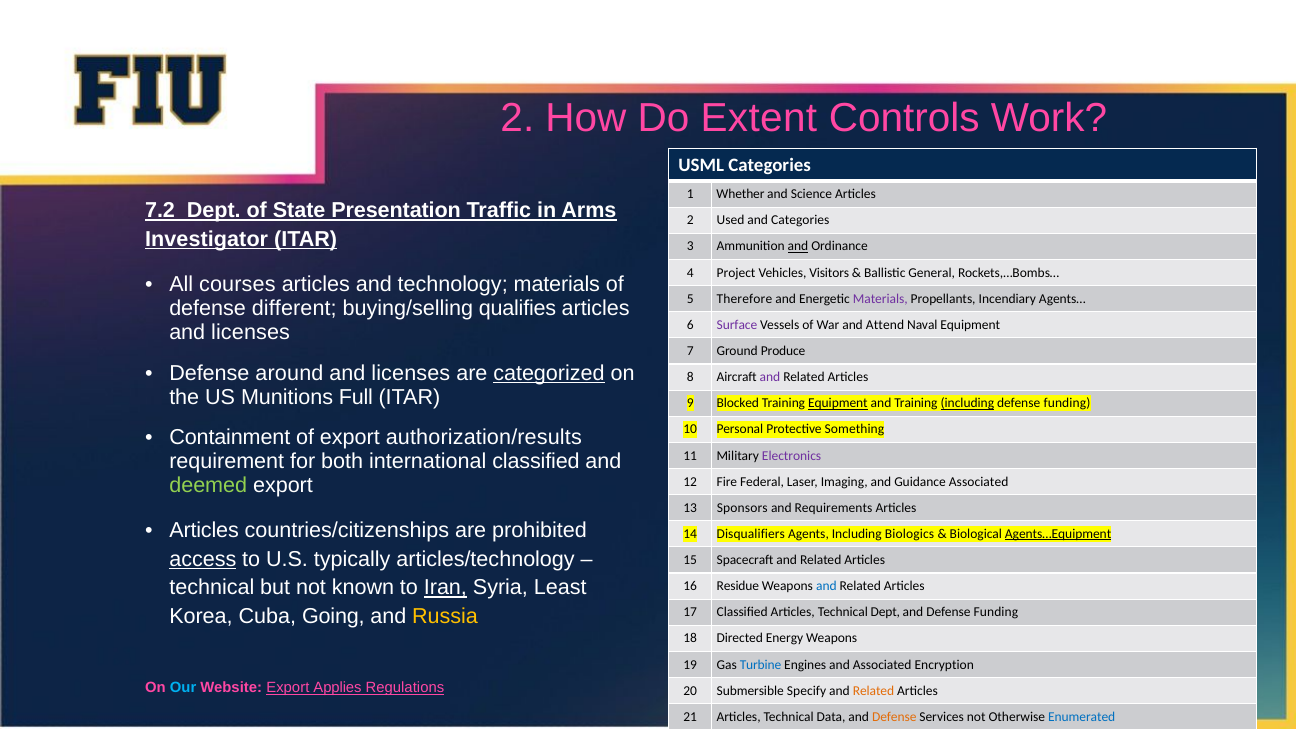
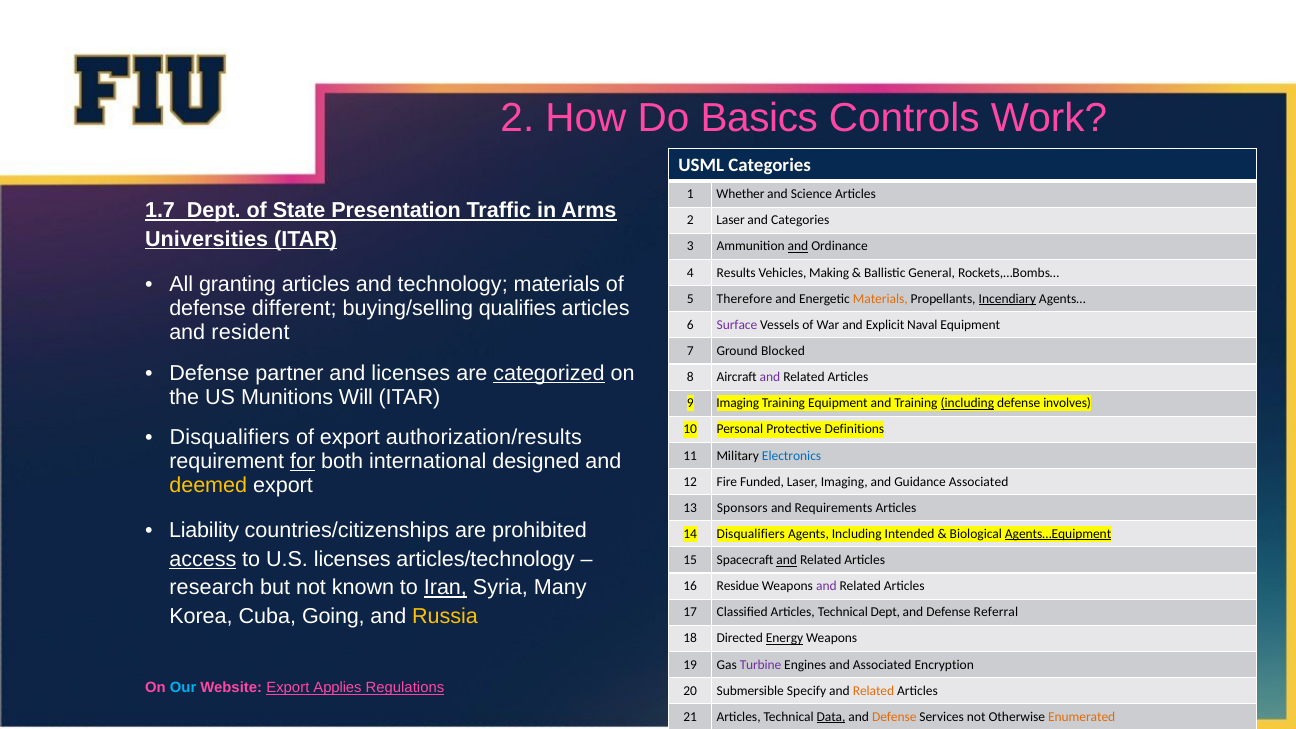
Extent: Extent -> Basics (759, 119)
7.2: 7.2 -> 1.7 (160, 210)
2 Used: Used -> Laser (731, 220)
Investigator: Investigator -> Universities (207, 239)
Project: Project -> Results (736, 273)
Visitors: Visitors -> Making (829, 273)
courses: courses -> granting (238, 285)
Materials colour: purple -> orange (880, 299)
Incendiary underline: none -> present (1007, 299)
Attend: Attend -> Explicit (885, 325)
licenses: licenses -> resident (251, 333)
Produce: Produce -> Blocked (783, 351)
around: around -> partner (290, 373)
Full: Full -> Will (356, 397)
9 Blocked: Blocked -> Imaging (738, 403)
Equipment underline: present -> none (838, 403)
funding: funding -> involves (1067, 403)
Something: Something -> Definitions (854, 429)
Containment: Containment -> Disqualifiers (230, 437)
Electronics colour: purple -> blue (792, 456)
for underline: none -> present (303, 461)
international classified: classified -> designed (536, 461)
deemed colour: light green -> yellow (208, 485)
Federal: Federal -> Funded (762, 482)
Articles: Articles -> Liability (204, 530)
Biologics: Biologics -> Intended (910, 534)
U.S typically: typically -> licenses (352, 559)
and underline: none -> present (787, 560)
technical: technical -> research (212, 588)
Least: Least -> Many (560, 588)
and colour: blue -> purple (826, 586)
and Defense Funding: Funding -> Referral (996, 612)
Energy underline: none -> present (785, 639)
Turbine colour: blue -> purple (761, 665)
Data underline: none -> present (831, 717)
Enumerated colour: blue -> orange (1082, 717)
